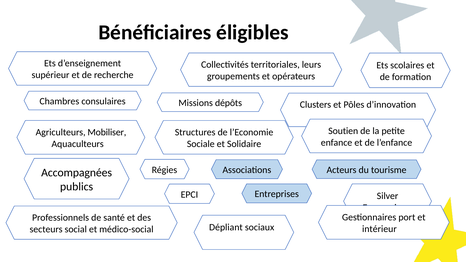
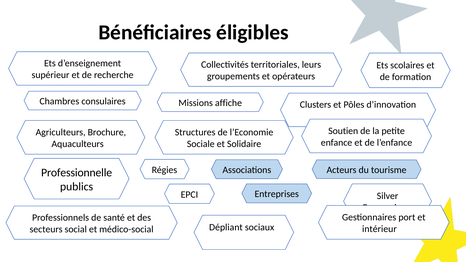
dépôts: dépôts -> affiche (228, 103)
Mobiliser: Mobiliser -> Brochure (107, 132)
Accompagnées: Accompagnées -> Professionnelle (77, 173)
